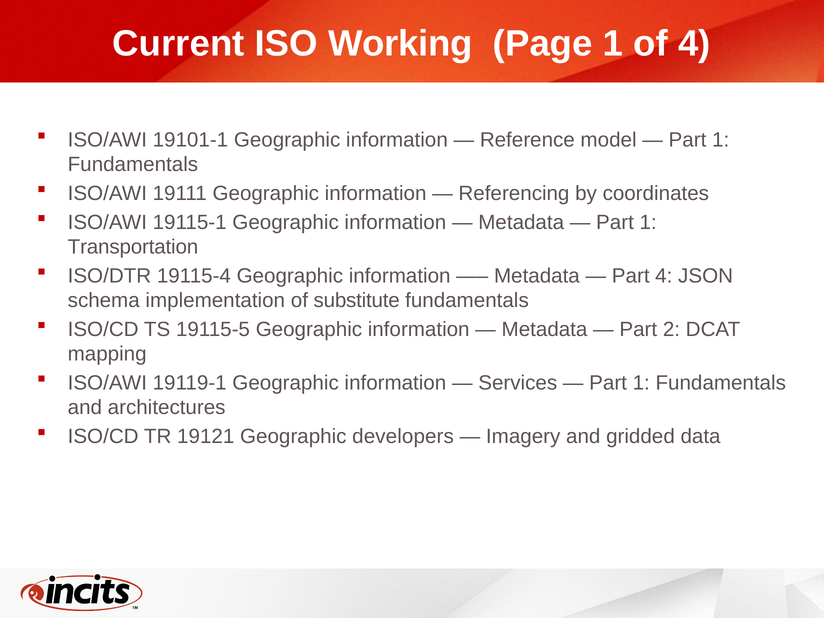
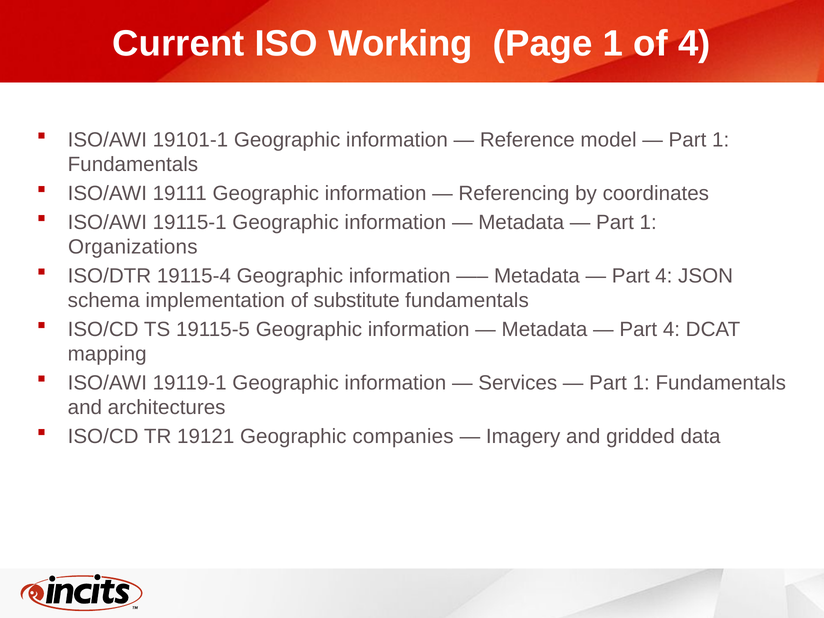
Transportation: Transportation -> Organizations (133, 247)
2: 2 -> 4 (671, 329)
developers: developers -> companies (403, 437)
